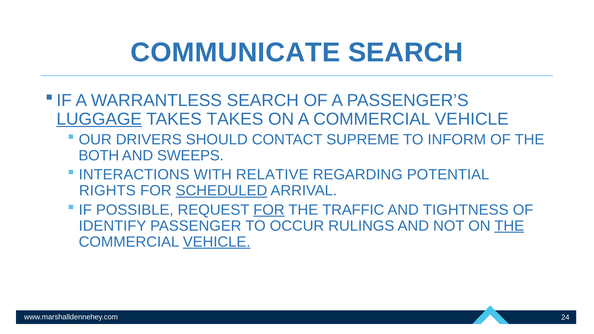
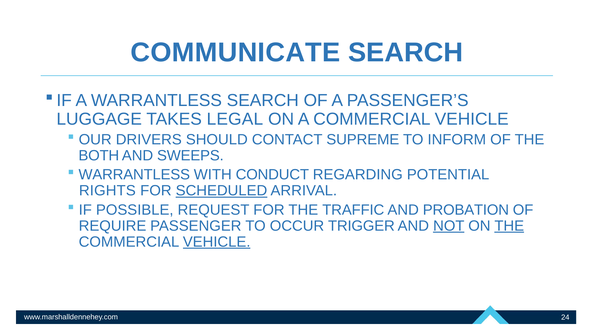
LUGGAGE underline: present -> none (99, 119)
TAKES TAKES: TAKES -> LEGAL (235, 119)
INTERACTIONS: INTERACTIONS -> WARRANTLESS (134, 175)
RELATIVE: RELATIVE -> CONDUCT (272, 175)
FOR underline: present -> none (269, 210)
TIGHTNESS: TIGHTNESS -> PROBATION (466, 210)
IDENTIFY: IDENTIFY -> REQUIRE (113, 226)
RULINGS: RULINGS -> TRIGGER (361, 226)
NOT underline: none -> present (449, 226)
